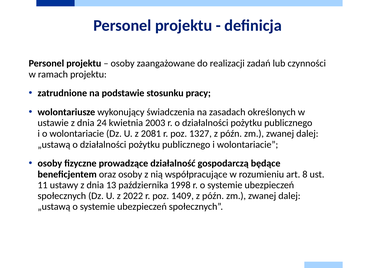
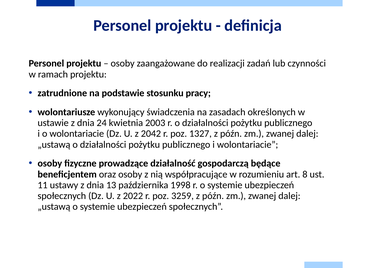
2081: 2081 -> 2042 (151, 134)
1409: 1409 -> 3259 (183, 196)
